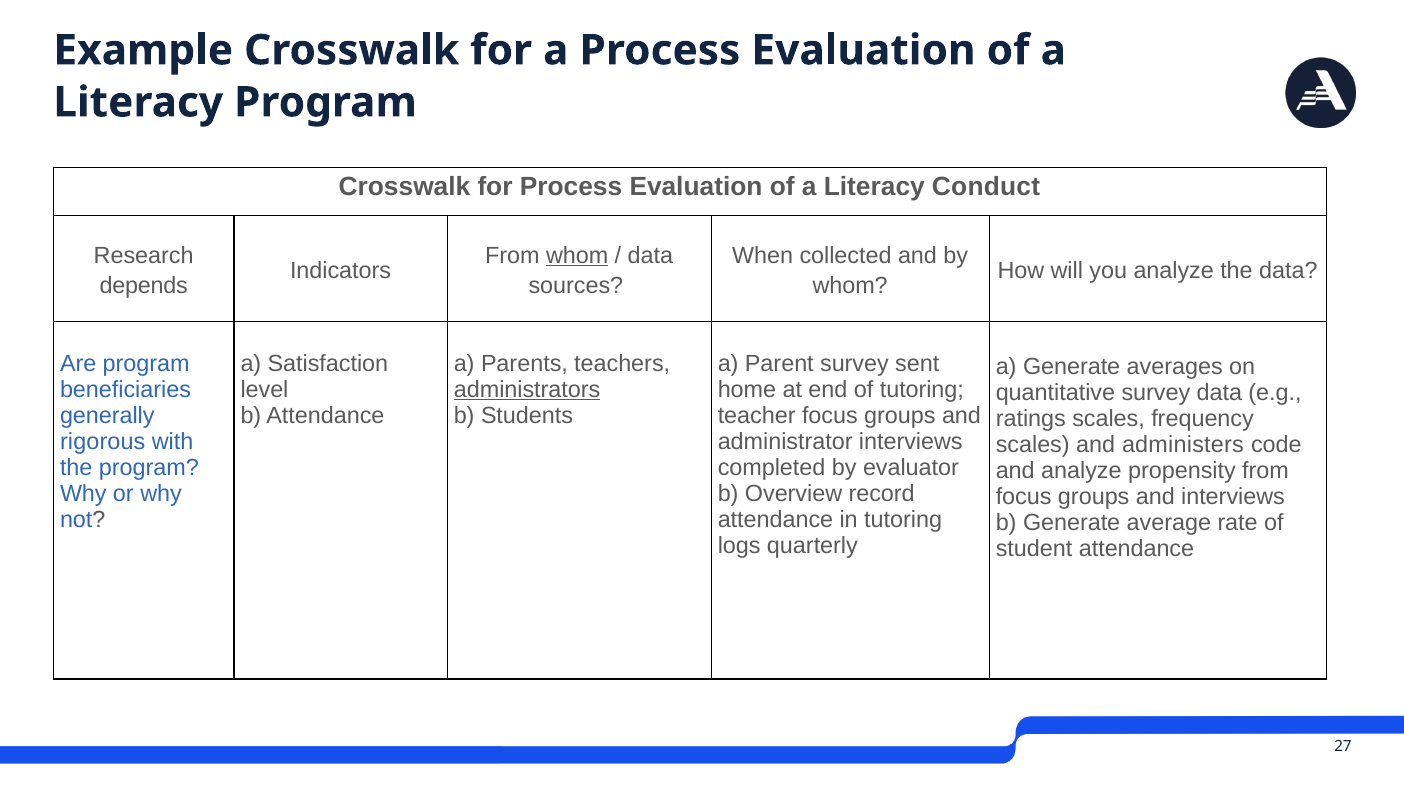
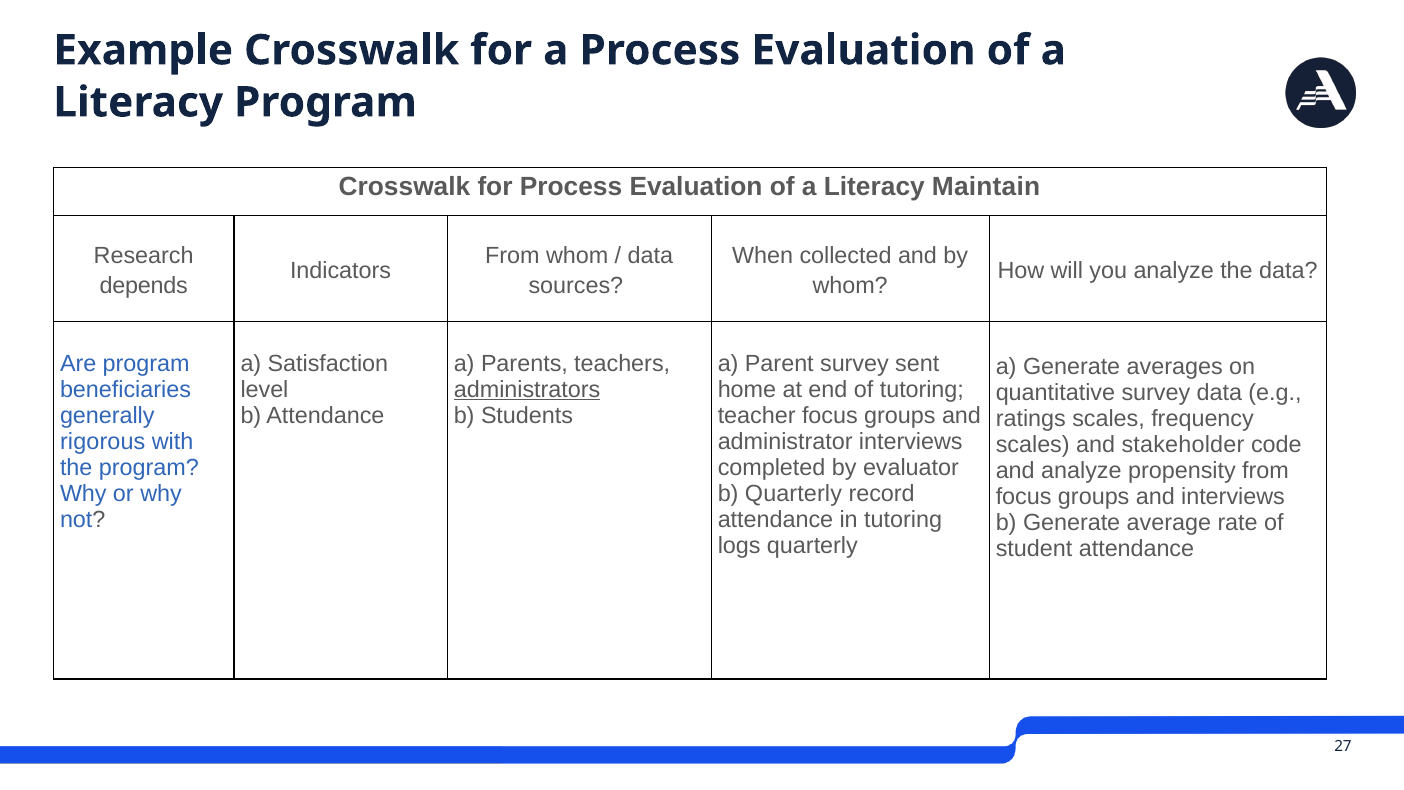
Conduct: Conduct -> Maintain (986, 187)
whom underline: present -> none (577, 256)
administers: administers -> stakeholder (1183, 444)
b Overview: Overview -> Quarterly (793, 493)
